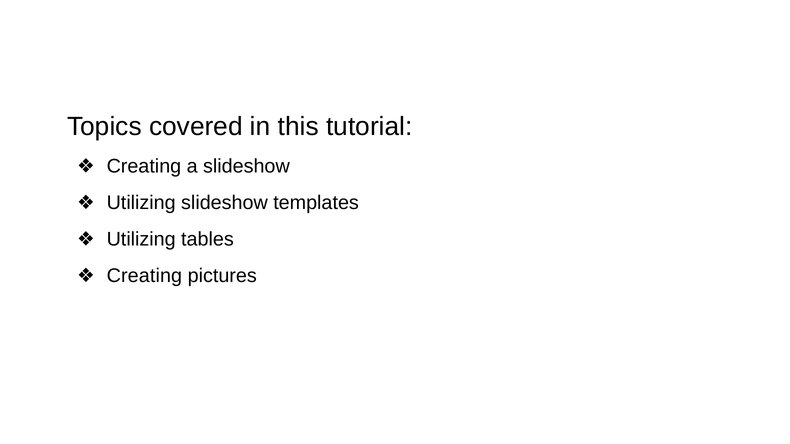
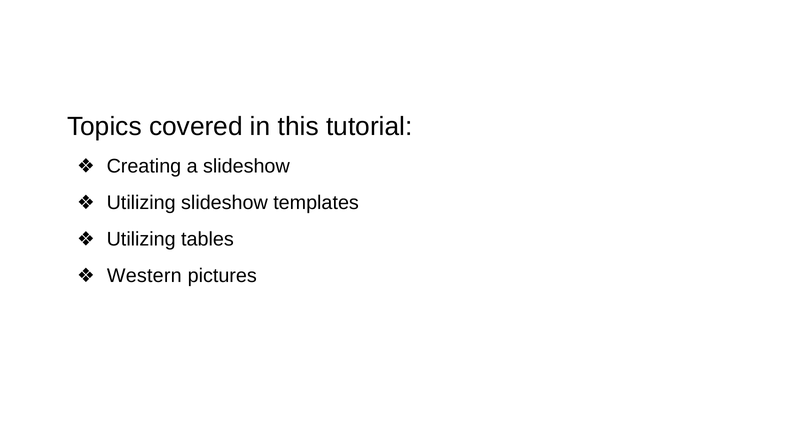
Creating: Creating -> Western (144, 276)
